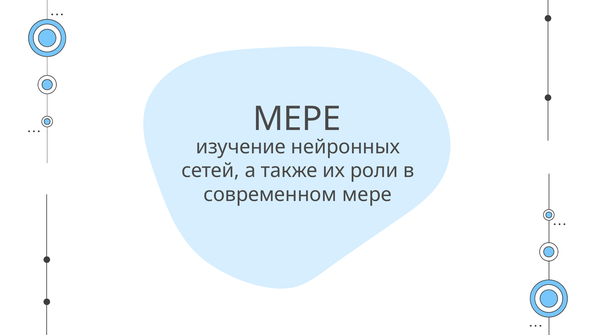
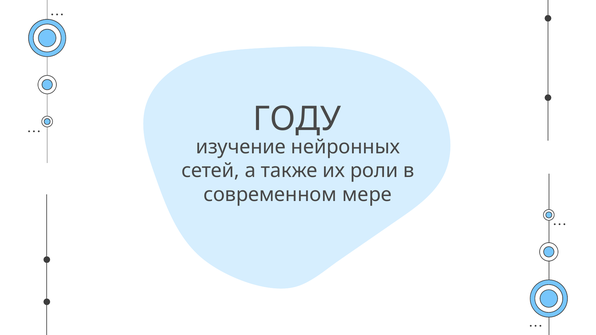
МЕРЕ: МЕРЕ -> ГОДУ (297, 119)
